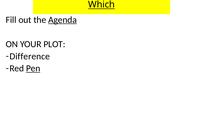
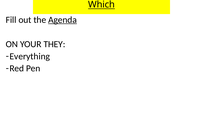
PLOT: PLOT -> THEY (54, 44)
Difference: Difference -> Everything (30, 56)
Pen underline: present -> none (33, 69)
